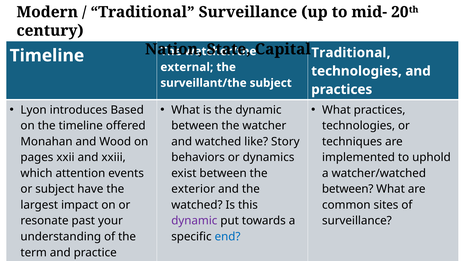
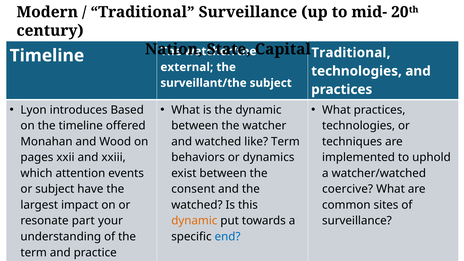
like Story: Story -> Term (285, 142)
exterior: exterior -> consent (193, 189)
between: between -> coercive (348, 189)
past: past -> part (83, 221)
dynamic colour: purple -> orange (194, 221)
